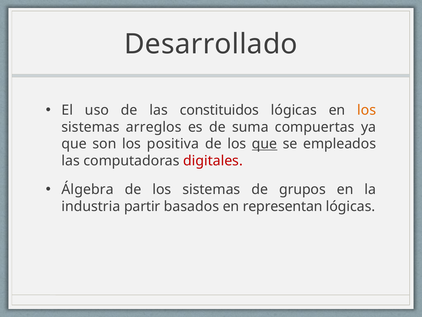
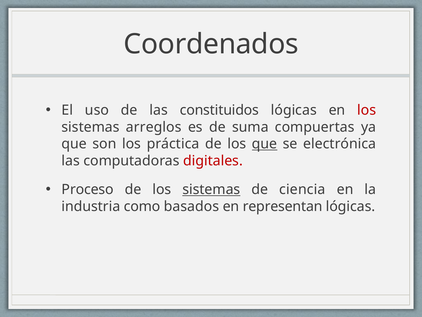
Desarrollado: Desarrollado -> Coordenados (211, 44)
los colour: orange -> red (367, 110)
positiva: positiva -> práctica (173, 144)
empleados: empleados -> electrónica (340, 144)
Álgebra: Álgebra -> Proceso (88, 189)
sistemas underline: none -> present (211, 189)
grupos: grupos -> ciencia (302, 189)
partir: partir -> como (142, 206)
